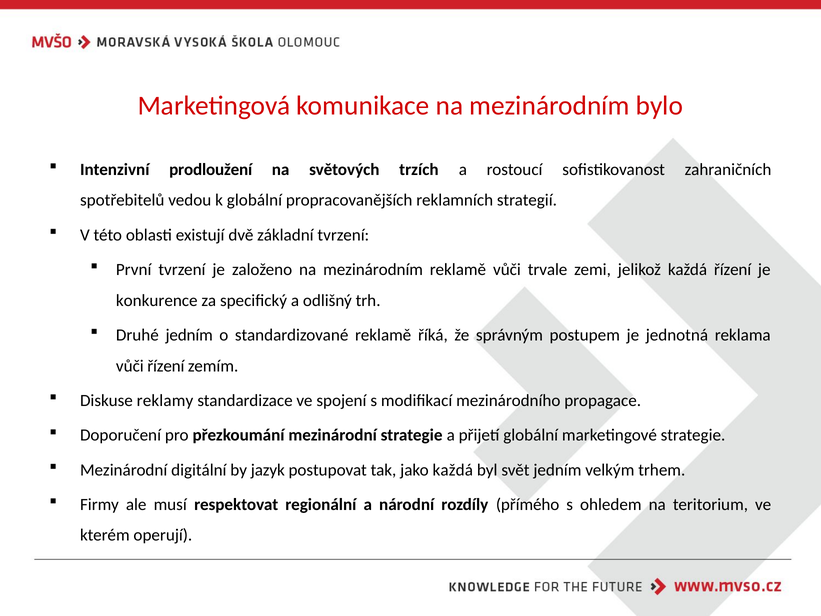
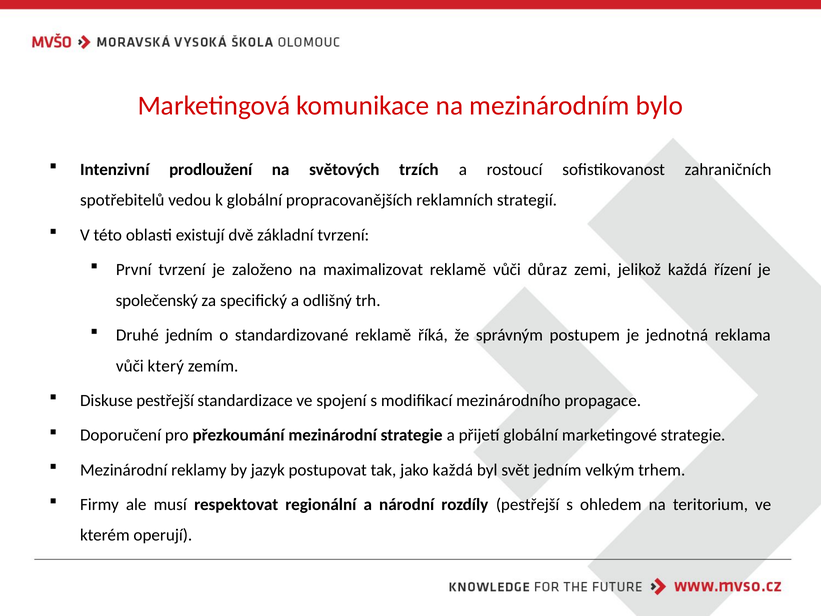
založeno na mezinárodním: mezinárodním -> maximalizovat (373, 270)
trvale: trvale -> důraz (547, 270)
konkurence: konkurence -> společenský (157, 300)
vůči řízení: řízení -> který (166, 366)
Diskuse reklamy: reklamy -> pestřejší (165, 400)
digitální: digitální -> reklamy (199, 470)
rozdíly přímého: přímého -> pestřejší (528, 504)
